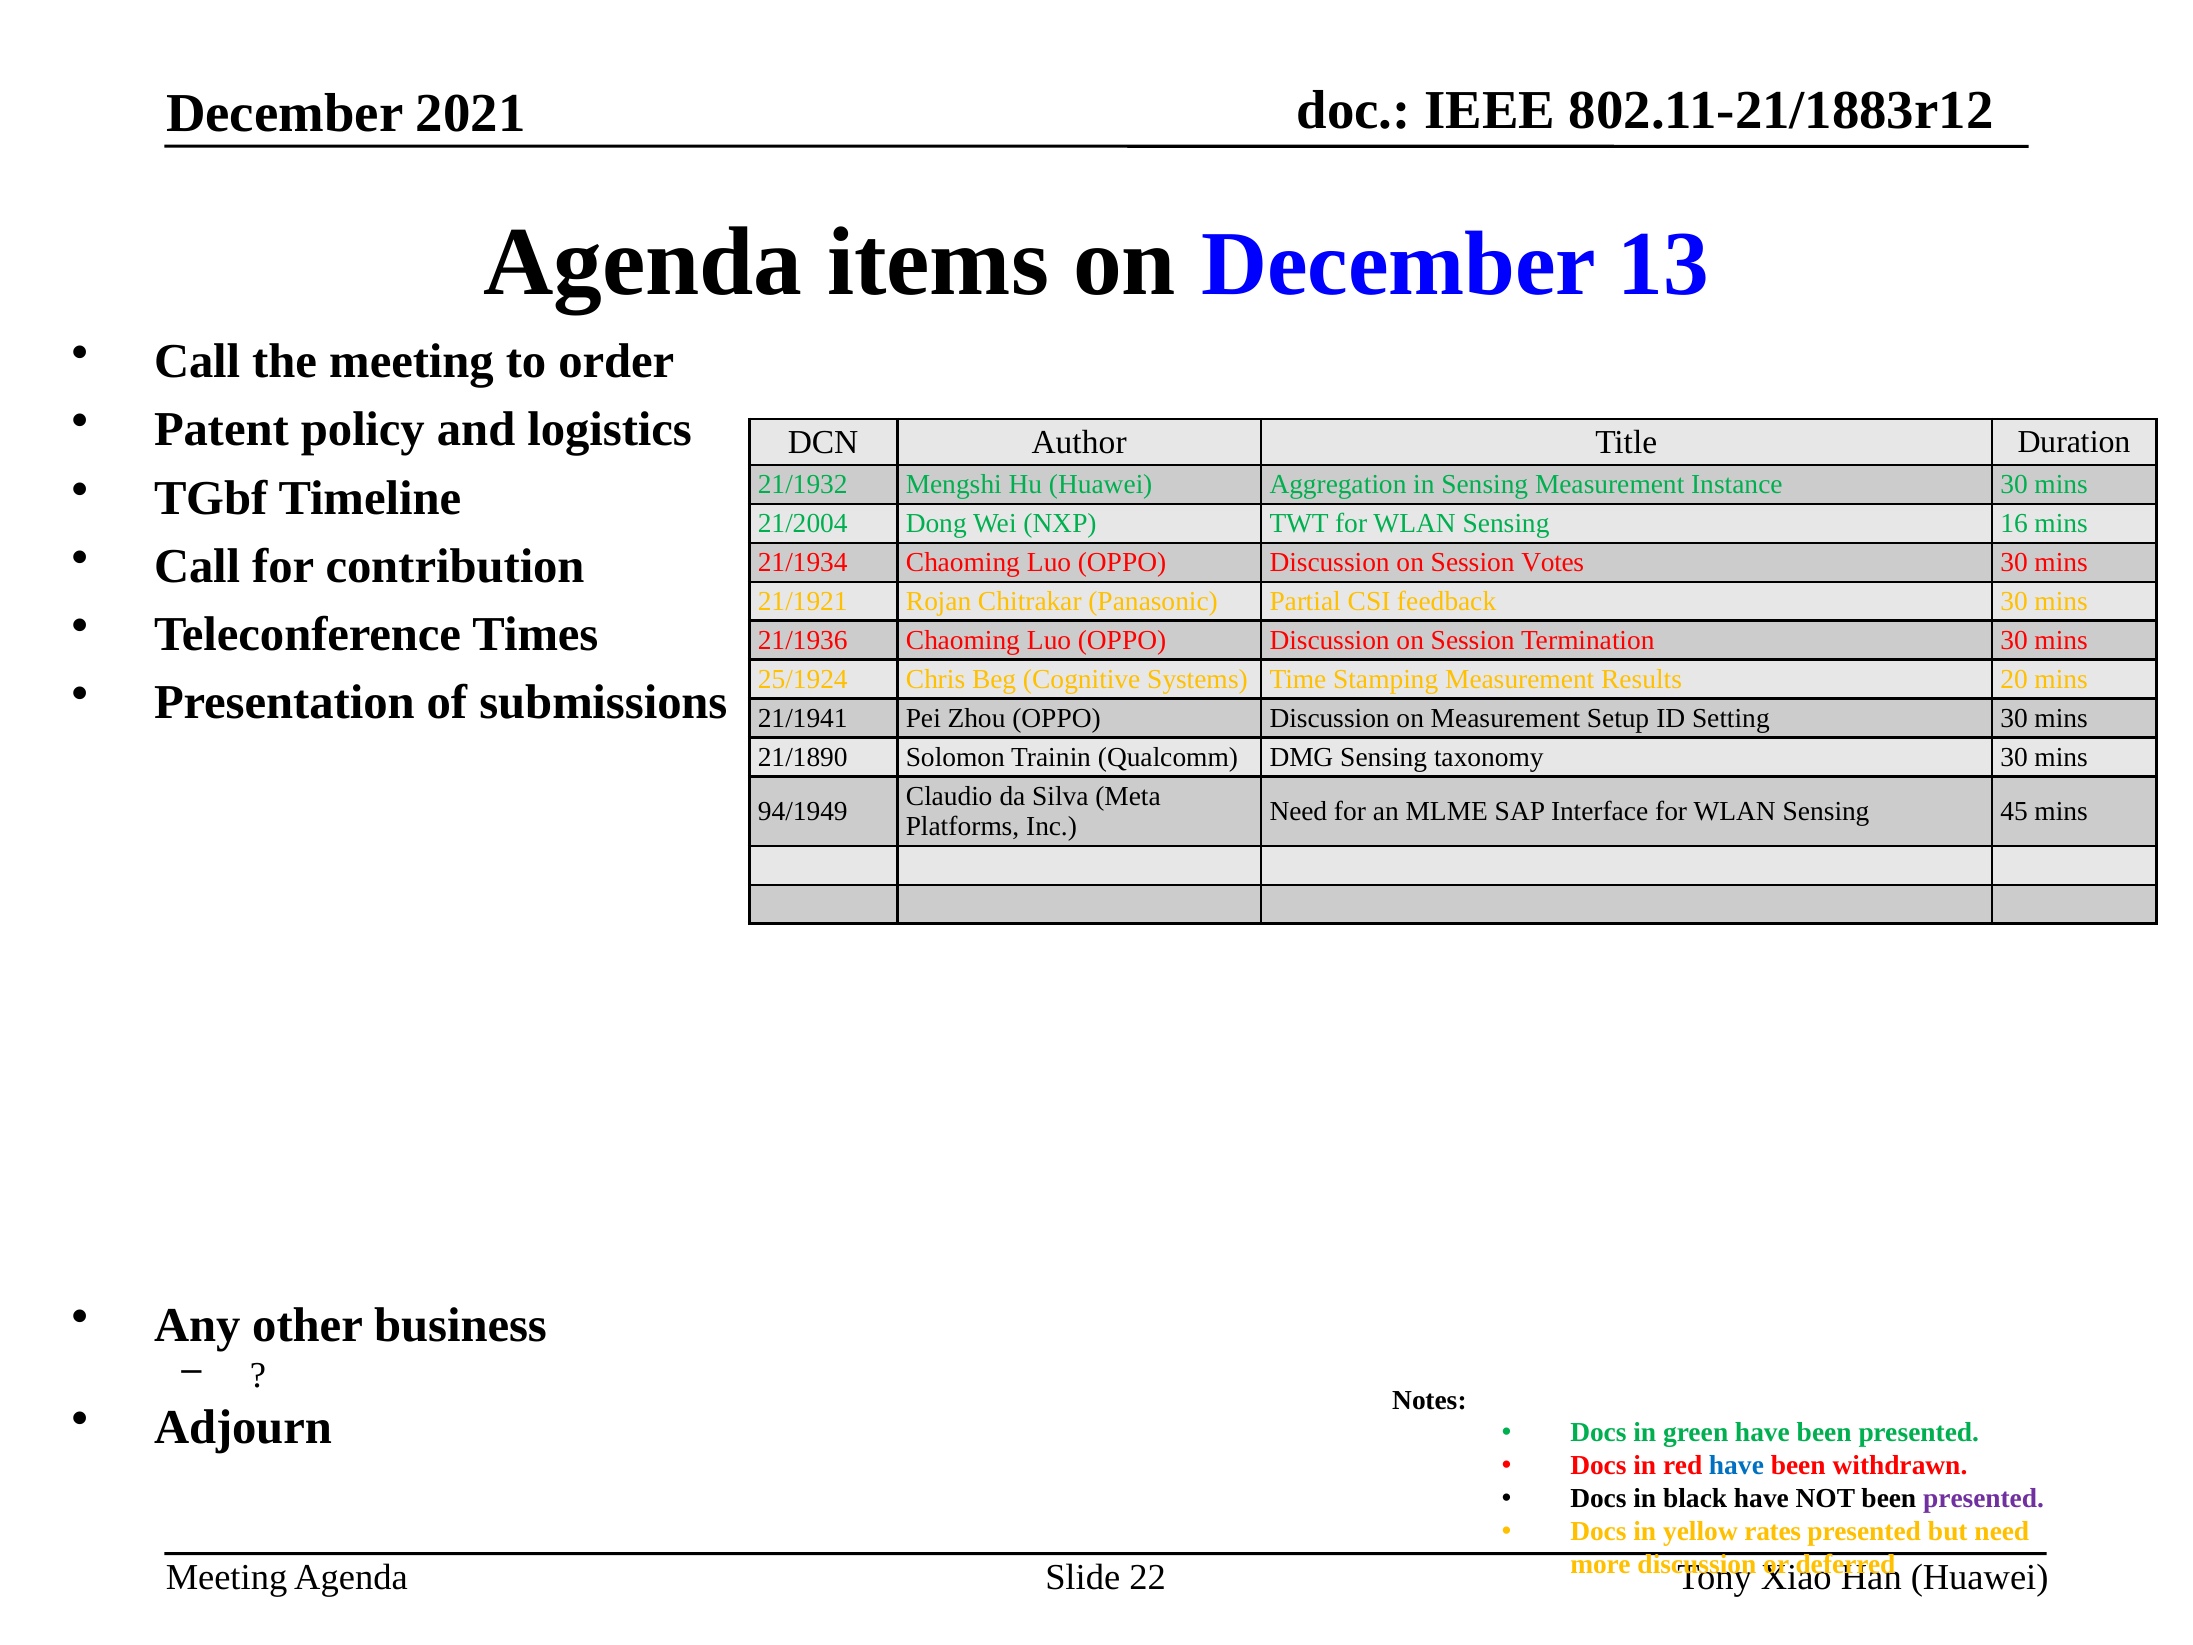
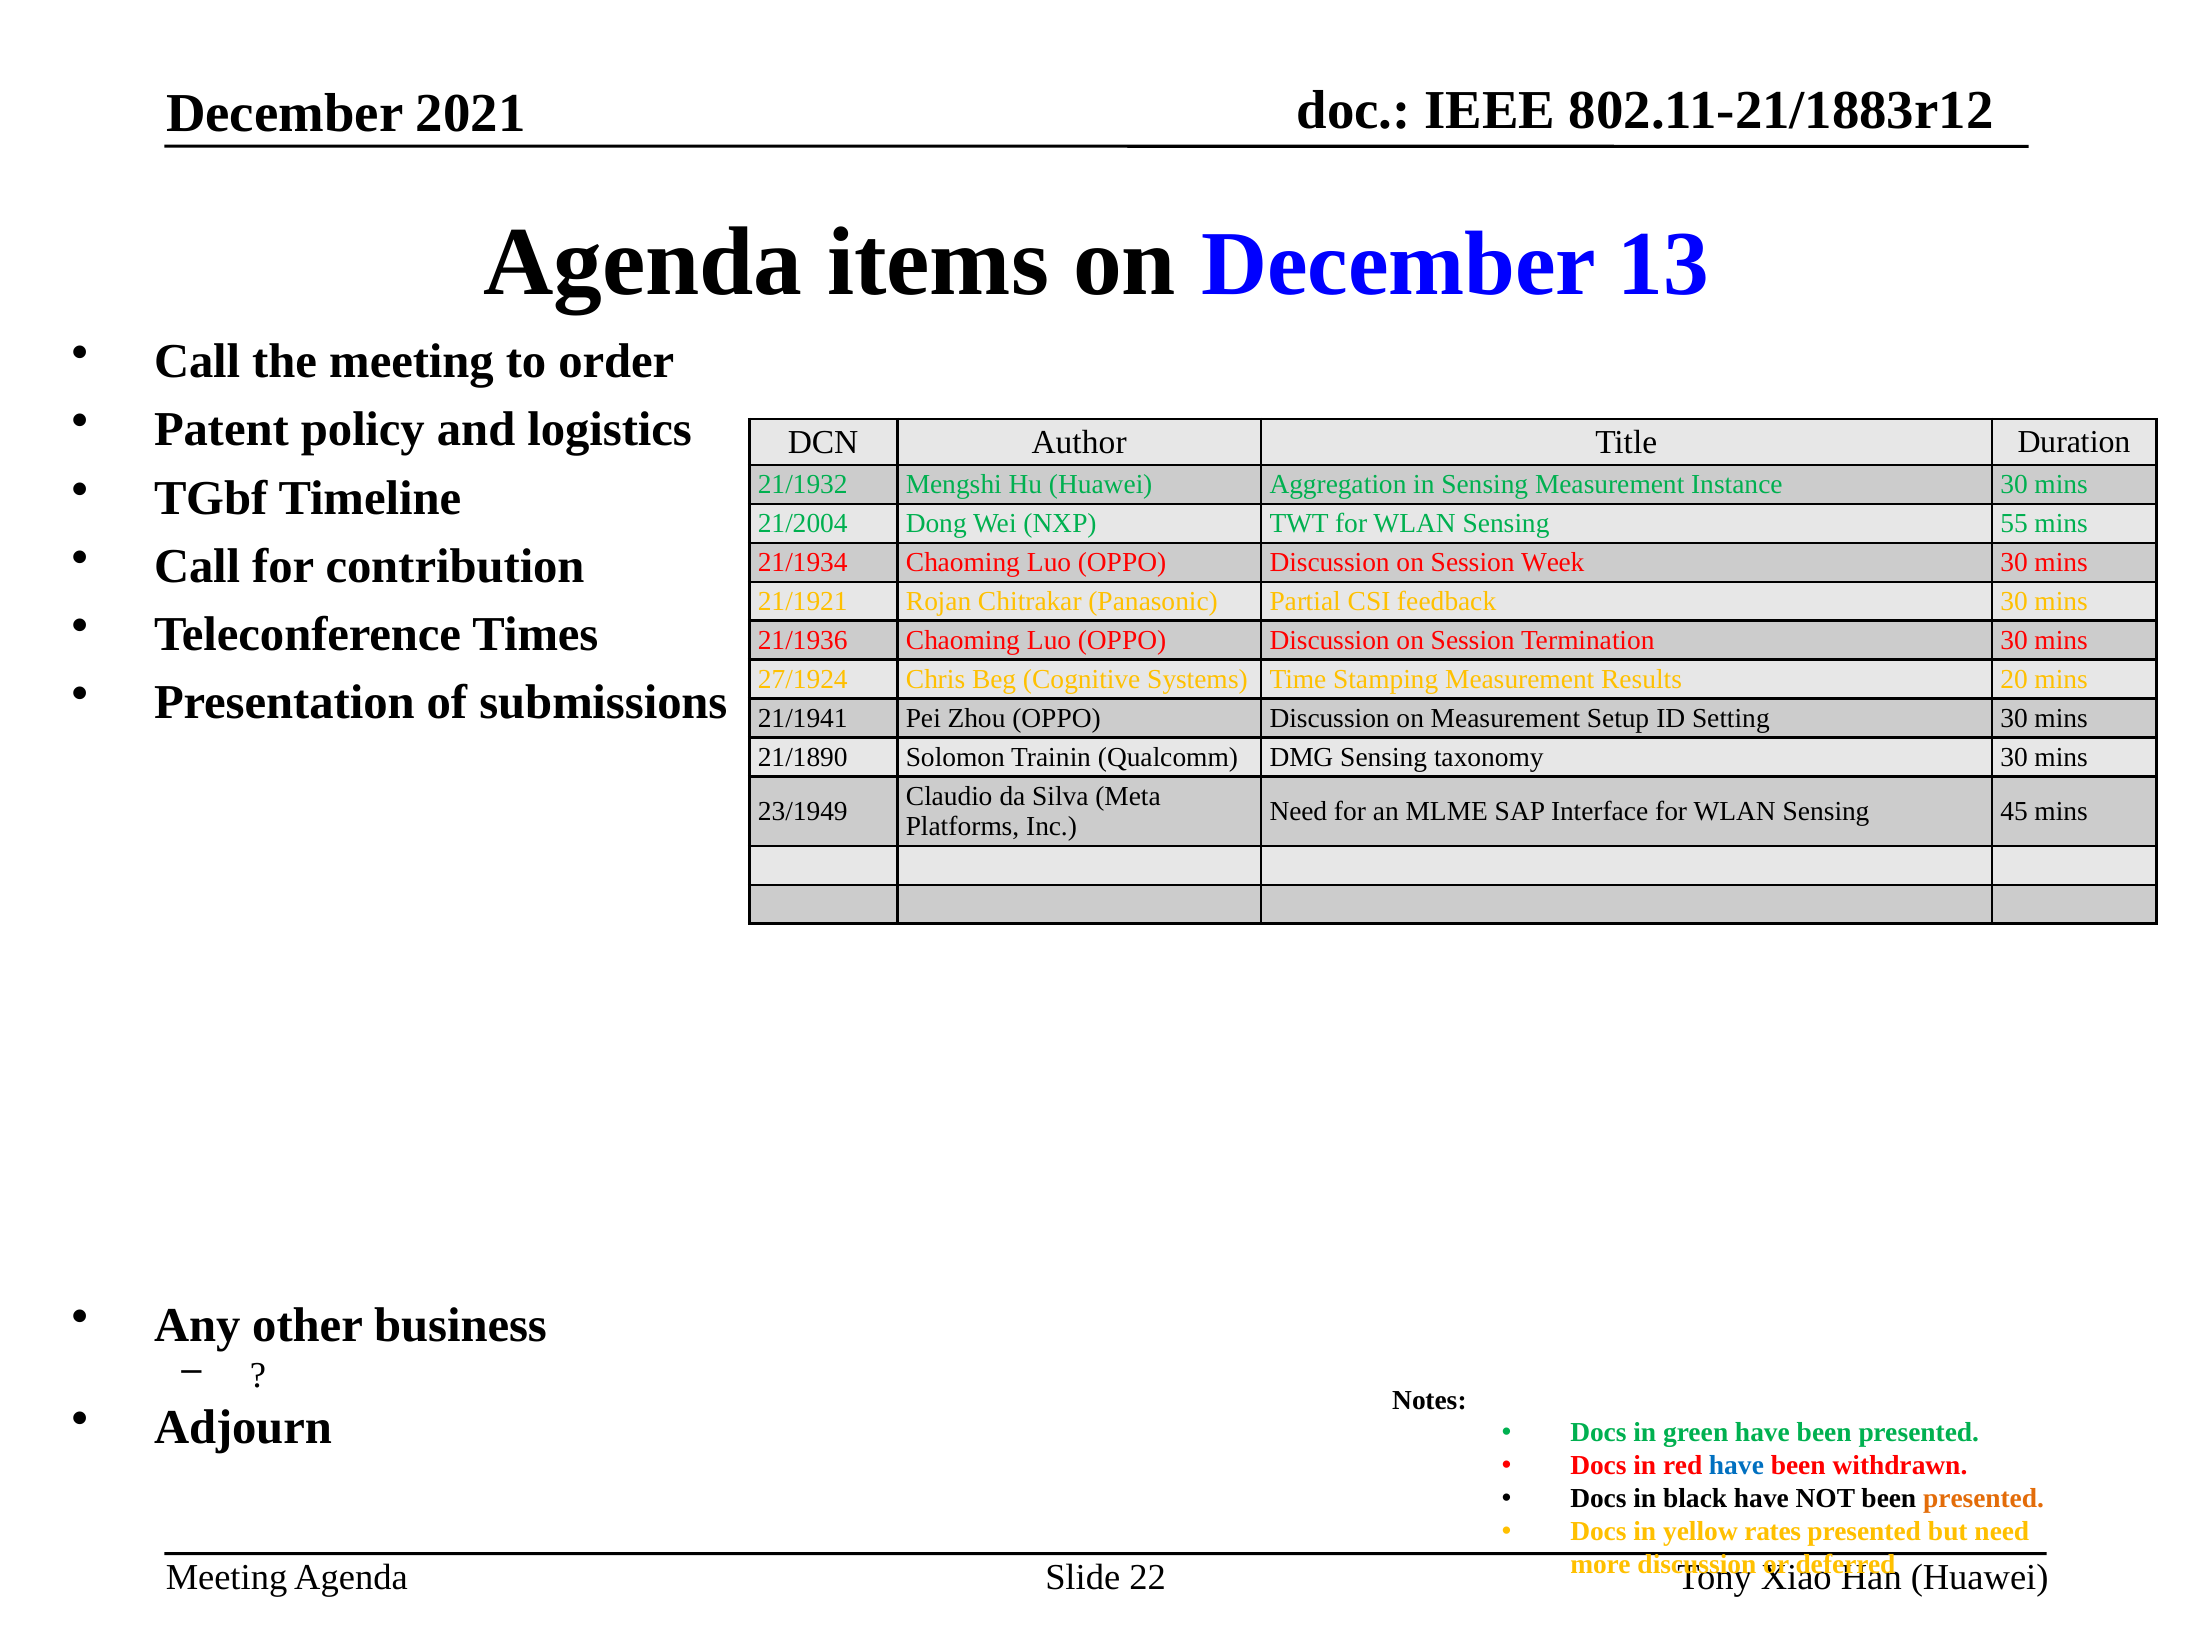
16: 16 -> 55 (2014, 524)
Votes: Votes -> Week (1553, 563)
25/1924: 25/1924 -> 27/1924 (803, 679)
94/1949: 94/1949 -> 23/1949 (803, 811)
presented colour: purple -> orange (1984, 1499)
